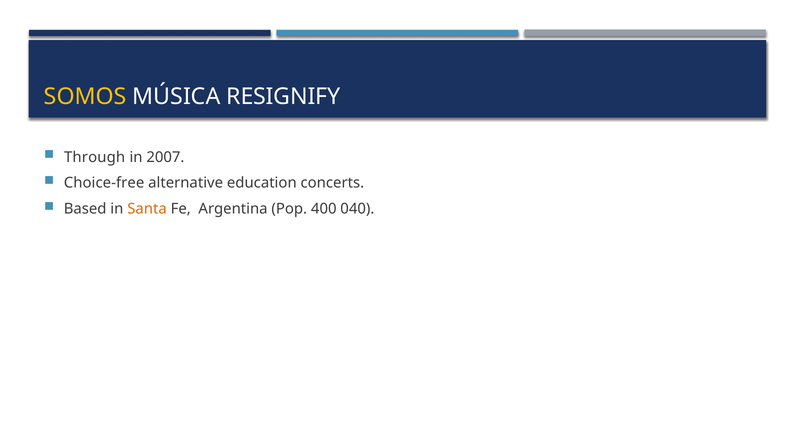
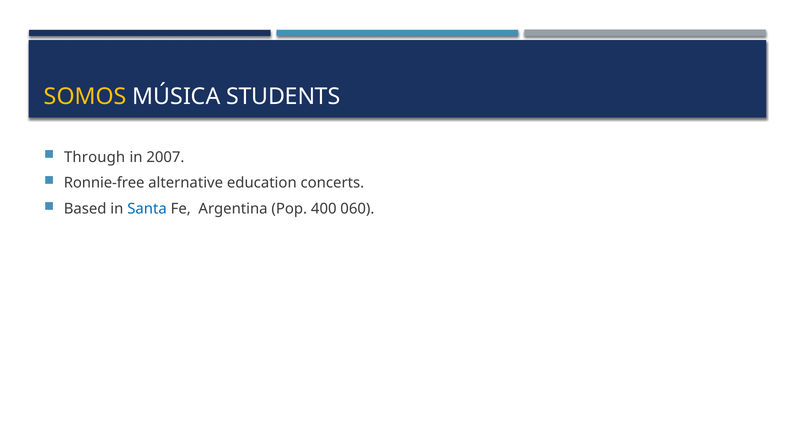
RESIGNIFY: RESIGNIFY -> STUDENTS (283, 97)
Choice-free: Choice-free -> Ronnie-free (104, 183)
Santa colour: orange -> blue (147, 209)
040: 040 -> 060 (357, 209)
